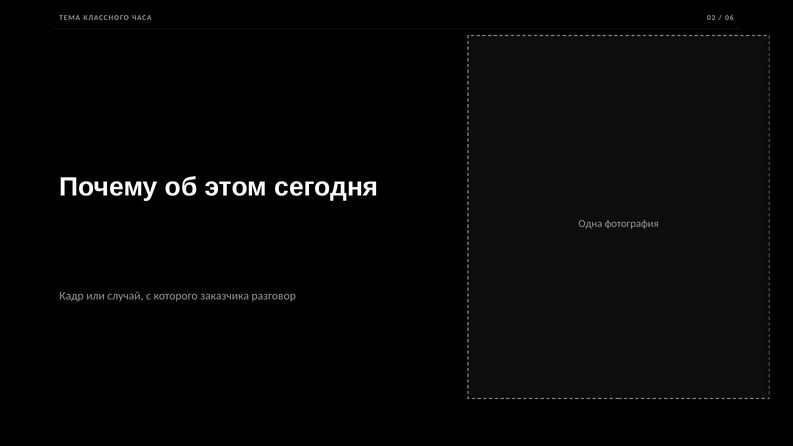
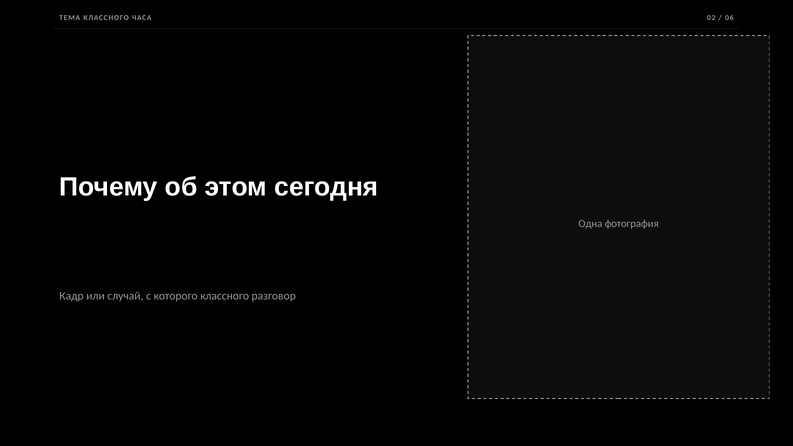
которого заказчика: заказчика -> классного (225, 296)
